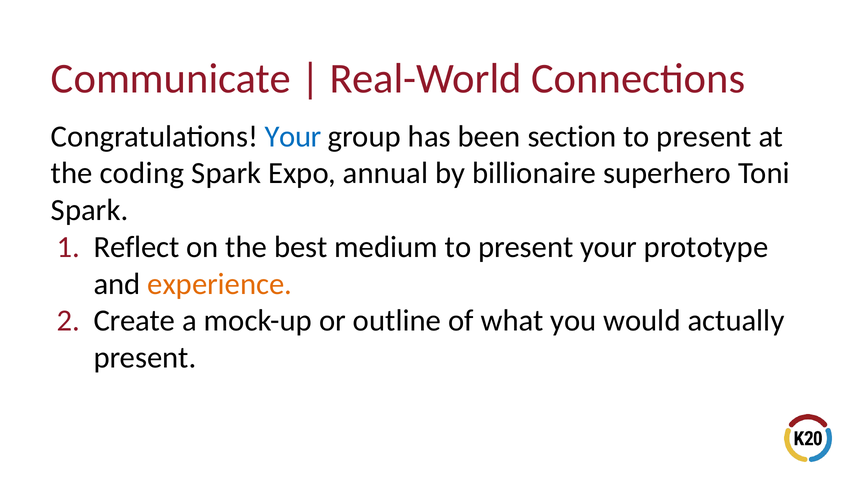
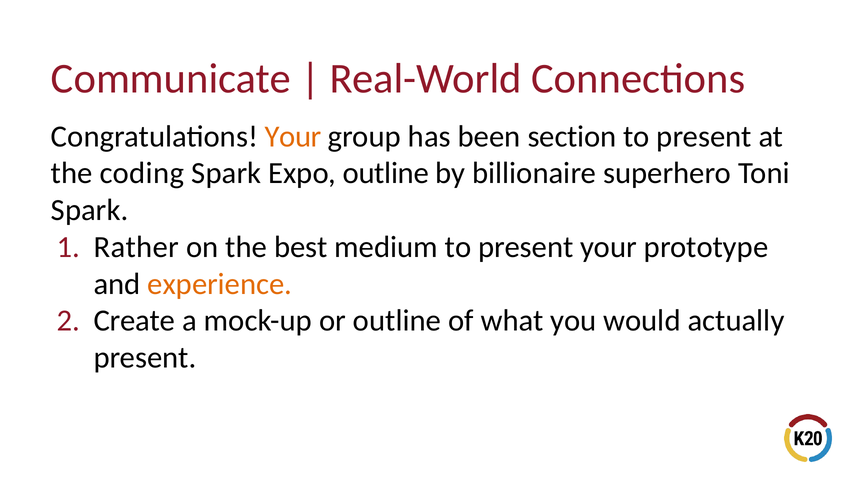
Your colour: blue -> orange (293, 136)
Expo annual: annual -> outline (386, 173)
Reflect: Reflect -> Rather (136, 247)
